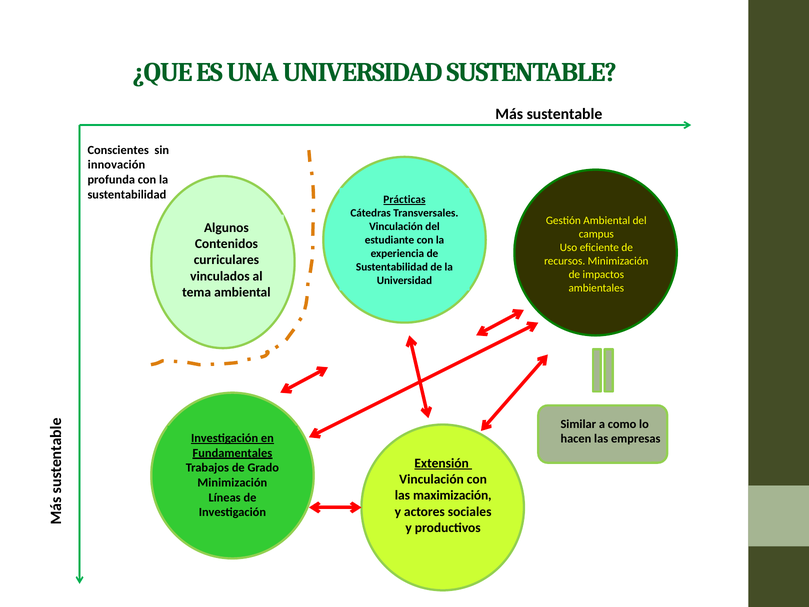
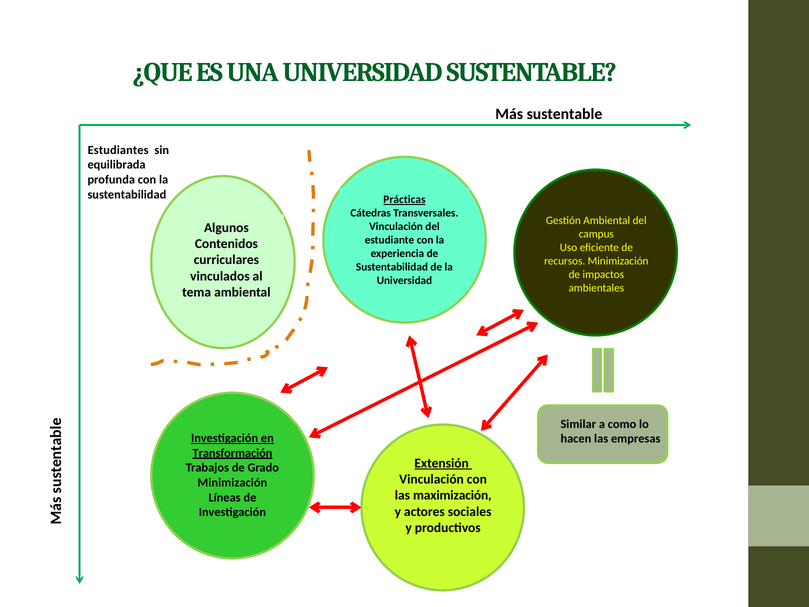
Conscientes: Conscientes -> Estudiantes (118, 150)
innovación: innovación -> equilibrada (117, 165)
Fundamentales: Fundamentales -> Transformación (232, 453)
